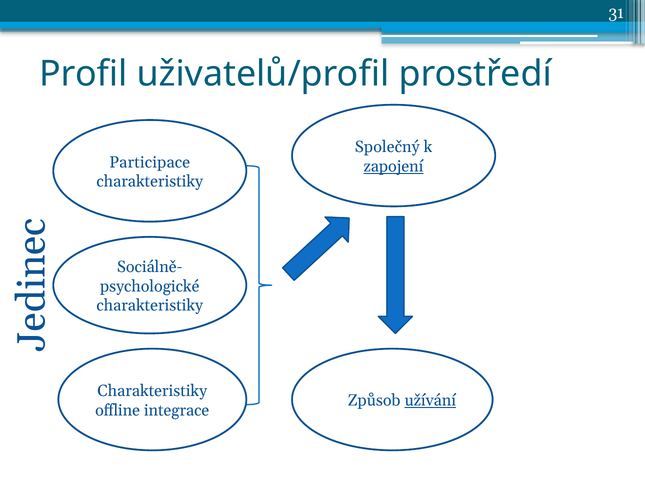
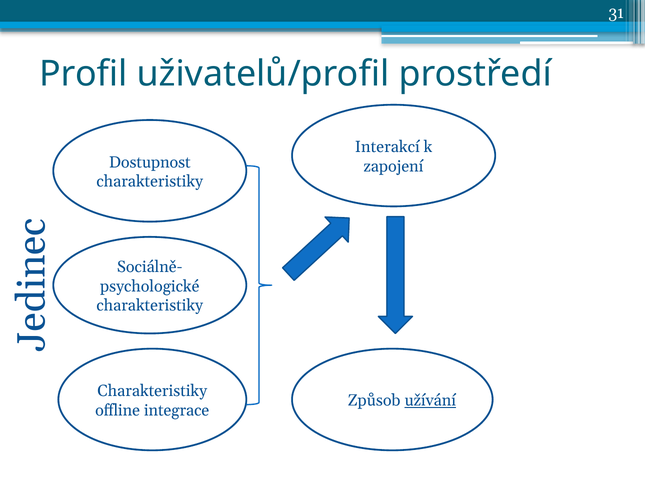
Společný: Společný -> Interakcí (387, 147)
Participace: Participace -> Dostupnost (150, 162)
zapojení underline: present -> none (394, 166)
